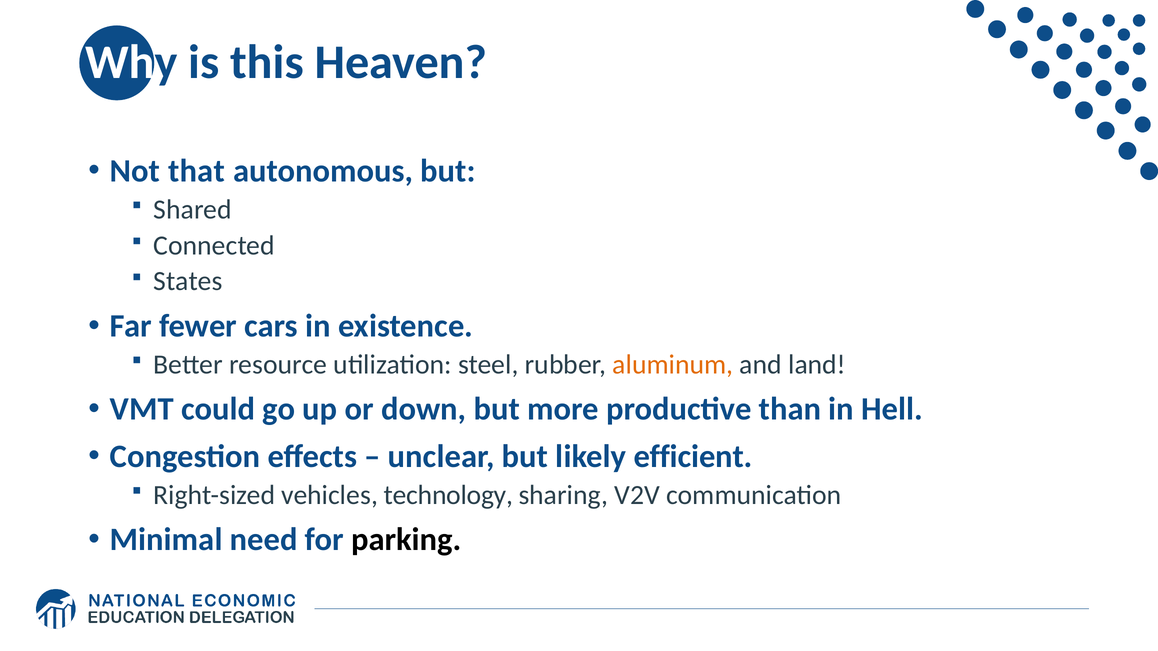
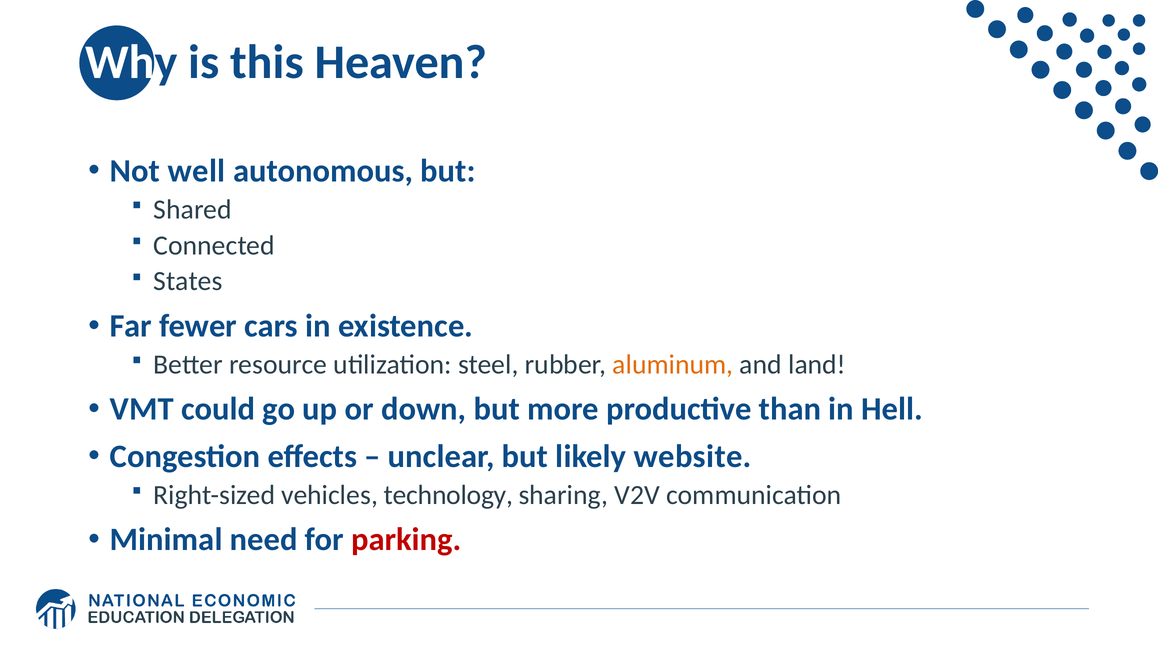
that: that -> well (197, 171)
efficient: efficient -> website (693, 457)
parking colour: black -> red (406, 540)
